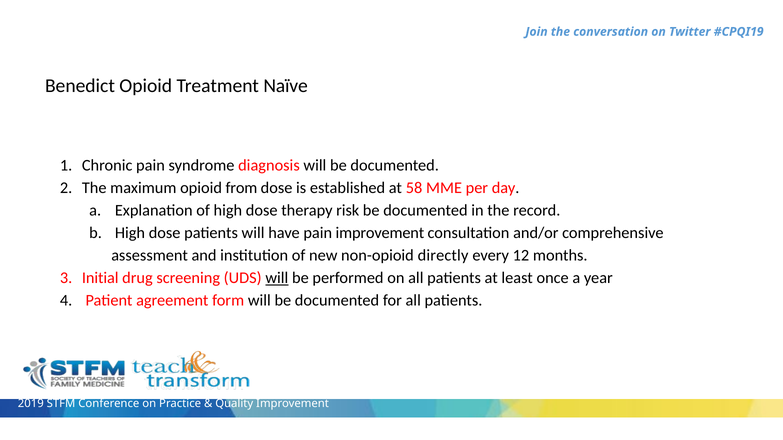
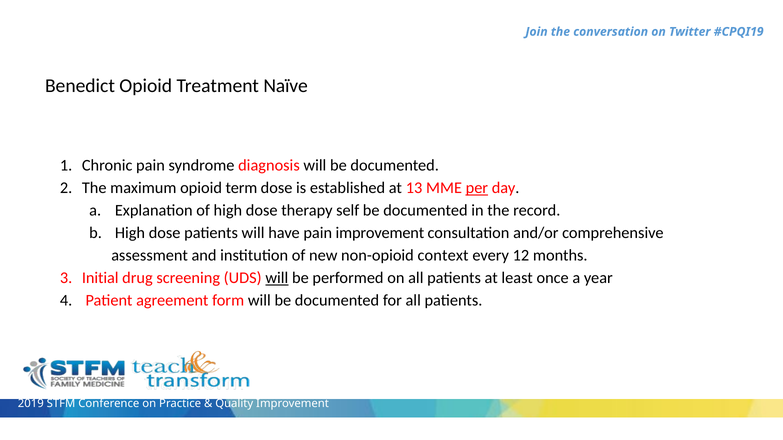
from: from -> term (241, 188)
58: 58 -> 13 (414, 188)
per underline: none -> present (477, 188)
risk: risk -> self (348, 210)
directly: directly -> context (443, 256)
